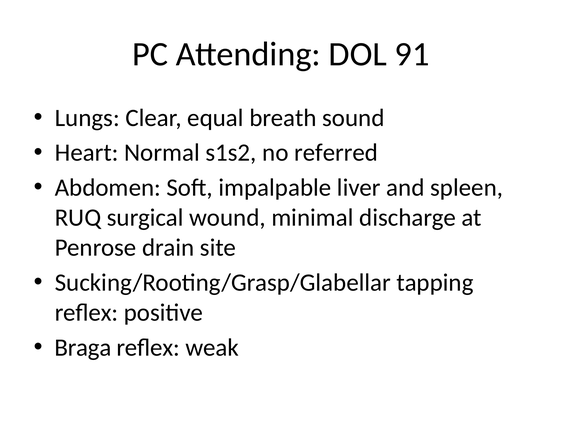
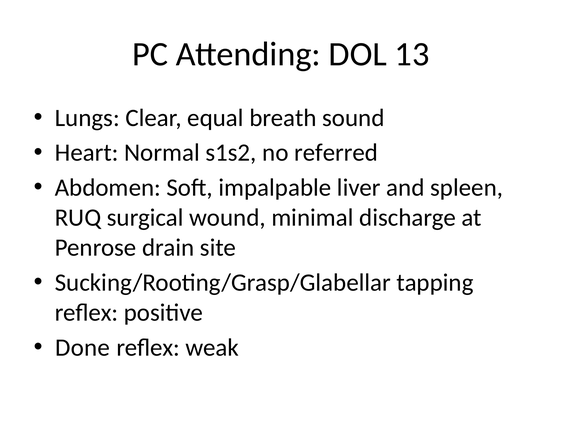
91: 91 -> 13 (412, 54)
Braga: Braga -> Done (83, 348)
